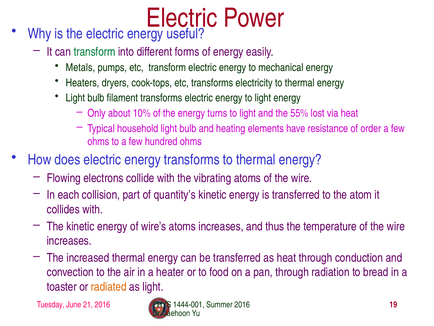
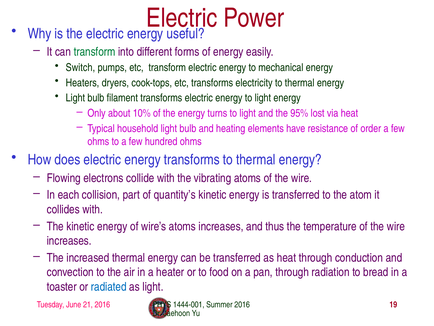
Metals: Metals -> Switch (80, 67)
55%: 55% -> 95% (299, 113)
radiated colour: orange -> blue (109, 286)
